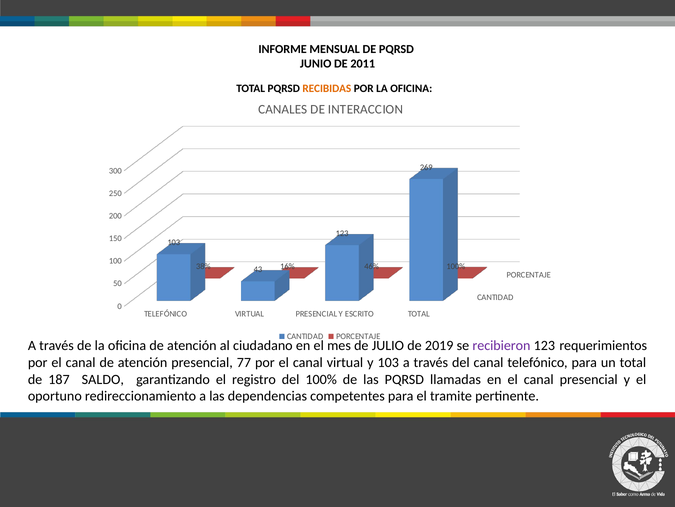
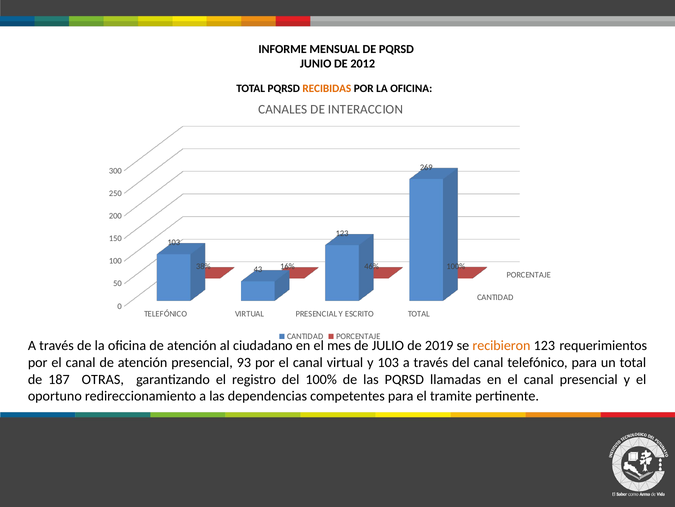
2011: 2011 -> 2012 (363, 64)
recibieron colour: purple -> orange (501, 345)
77: 77 -> 93 (244, 362)
SALDO: SALDO -> OTRAS (103, 379)
